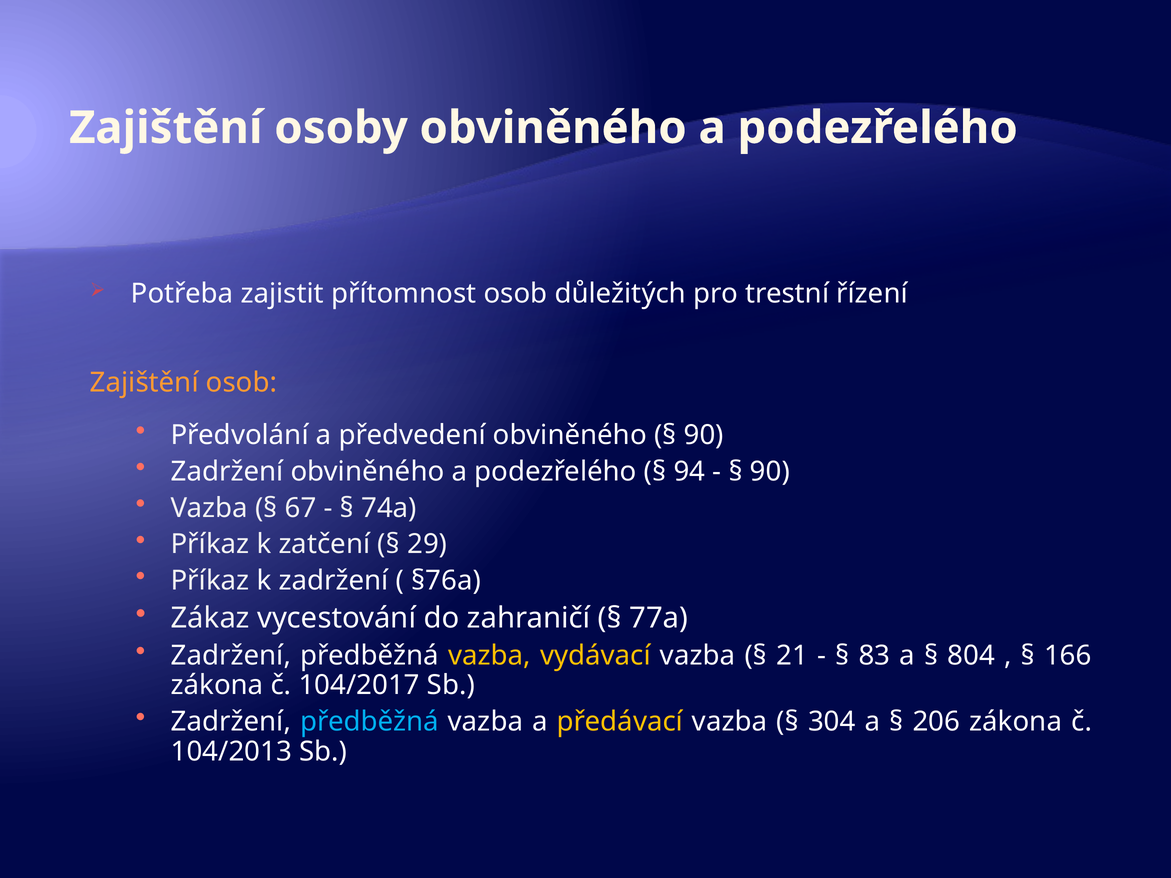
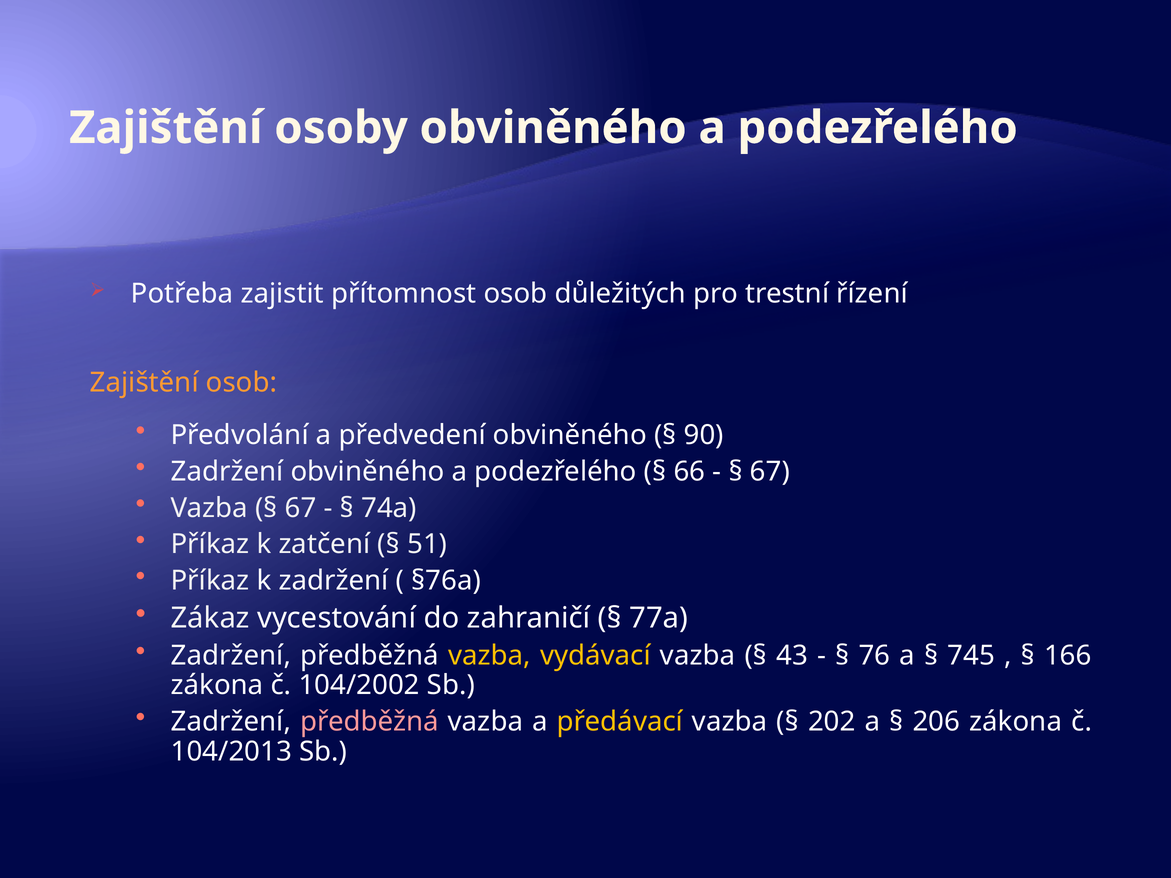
94: 94 -> 66 (689, 472)
90: 90 -> 67 (770, 472)
29: 29 -> 51 (427, 544)
21: 21 -> 43 (792, 656)
83: 83 -> 76 (874, 656)
804: 804 -> 745 (971, 656)
104/2017: 104/2017 -> 104/2002 (359, 686)
předběžná colour: light blue -> pink (369, 722)
304: 304 -> 202 (832, 722)
